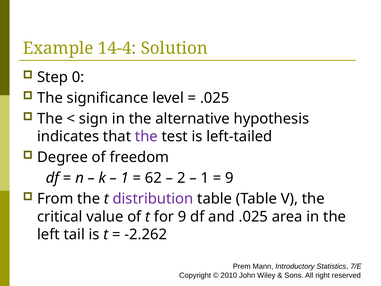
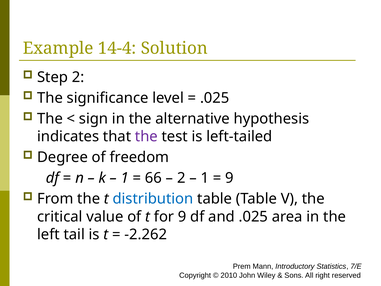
Step 0: 0 -> 2 (78, 77)
62: 62 -> 66 (153, 178)
distribution colour: purple -> blue (153, 199)
